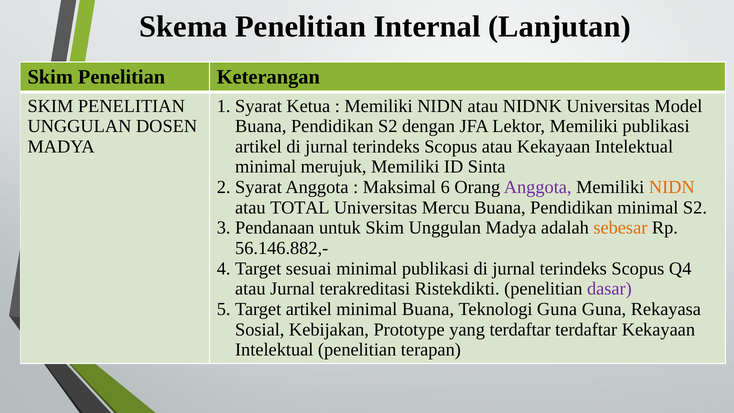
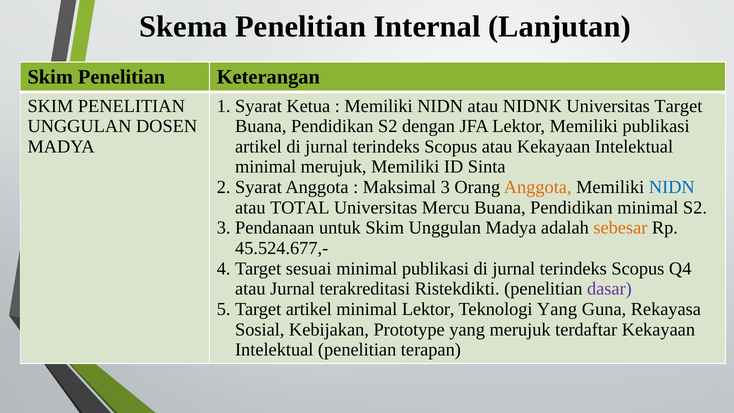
Model: Model -> Target (678, 106)
6: 6 -> 3 (445, 187)
Anggota colour: purple -> orange (538, 187)
NIDN colour: orange -> blue (672, 187)
56.146.882,-: 56.146.882,- -> 45.524.677,- (282, 248)
minimal Buana: Buana -> Lektor (428, 309)
Teknologi Guna: Guna -> Yang (557, 309)
yang terdaftar: terdaftar -> merujuk (520, 329)
